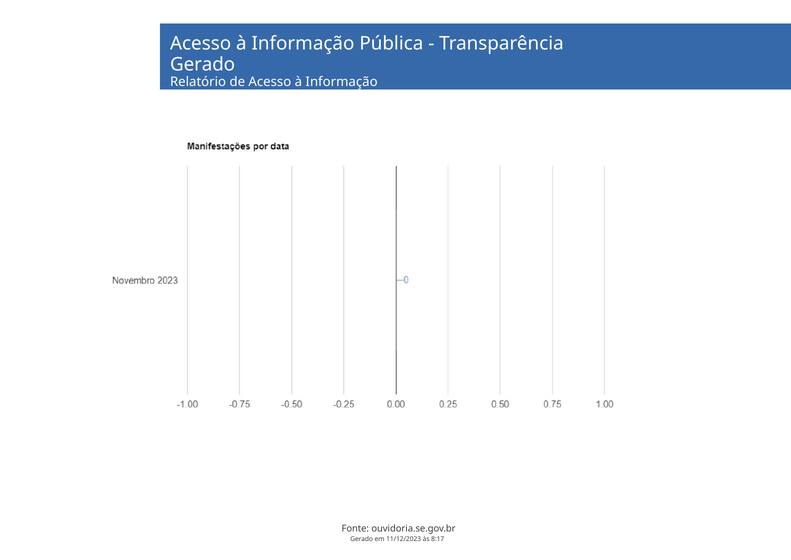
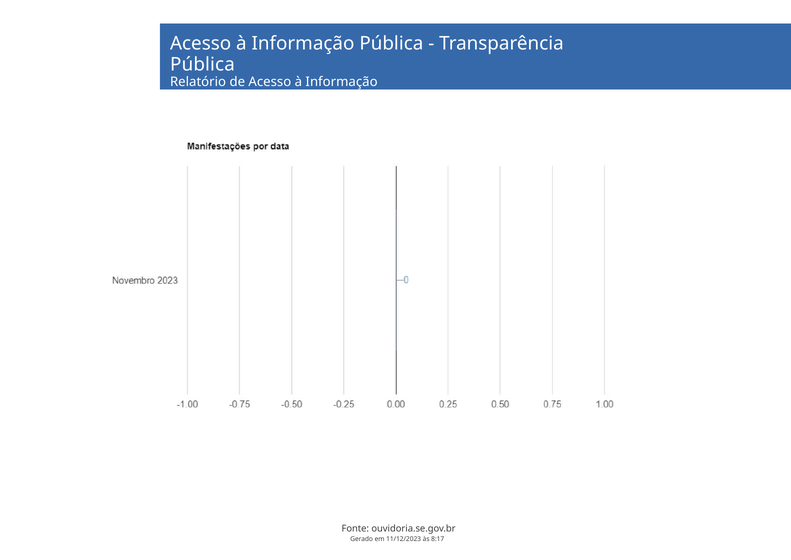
Gerado: Gerado -> Pública (202, 65)
